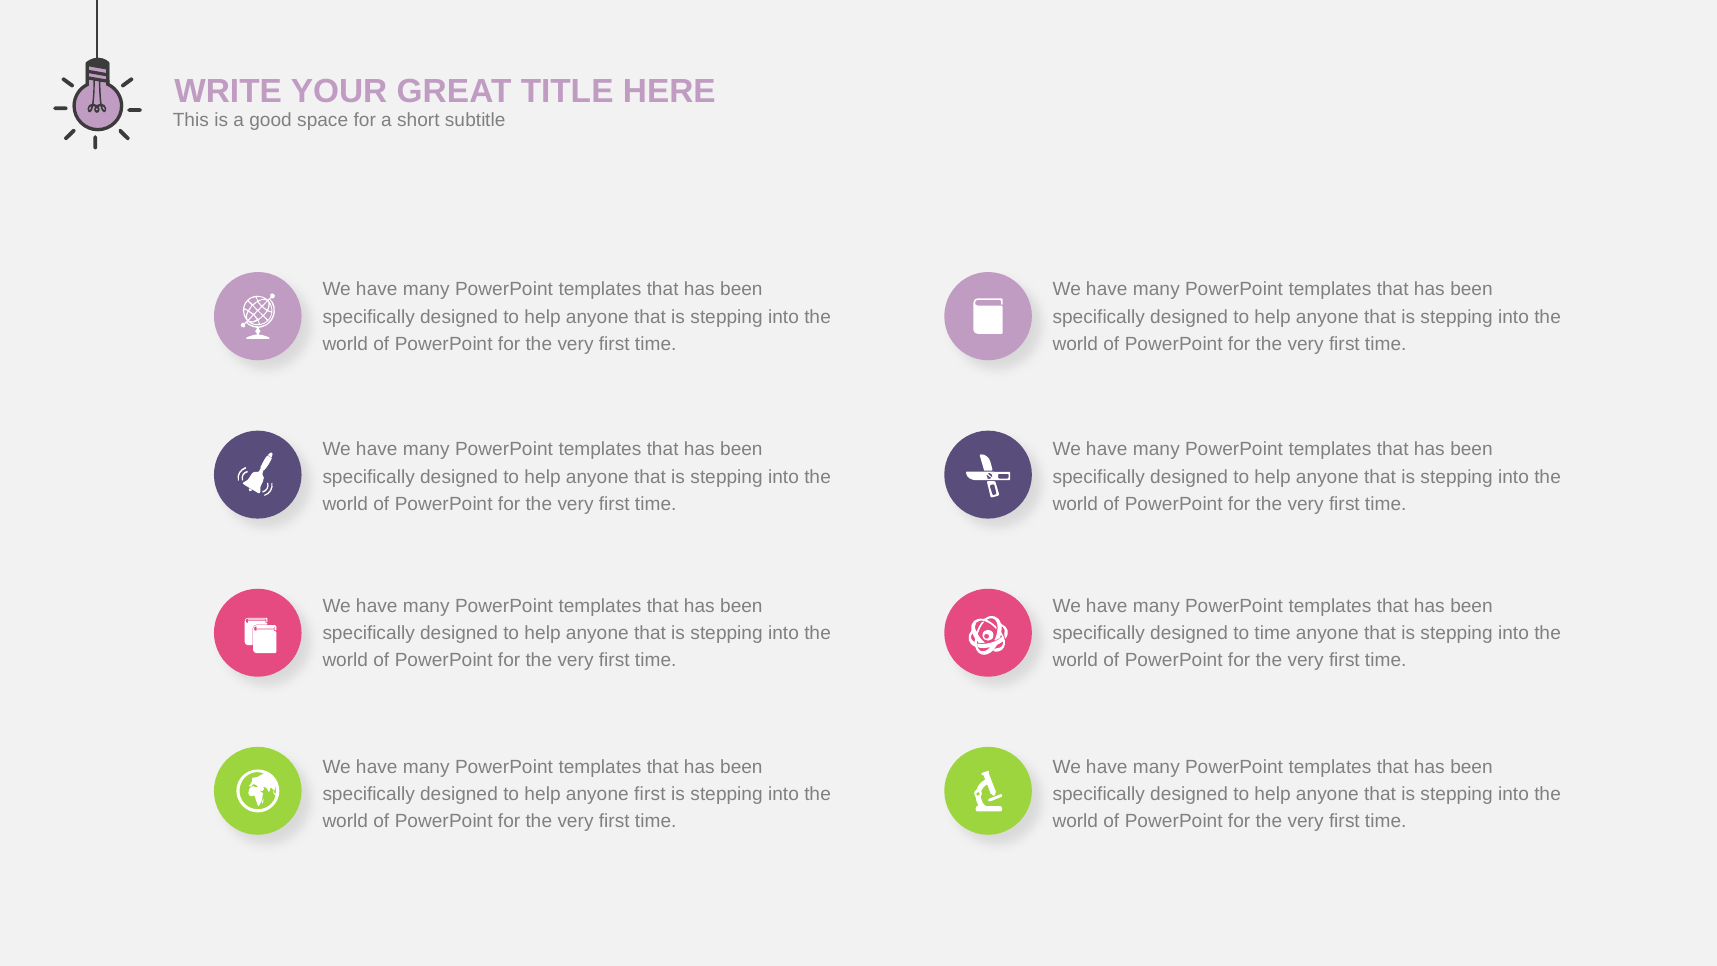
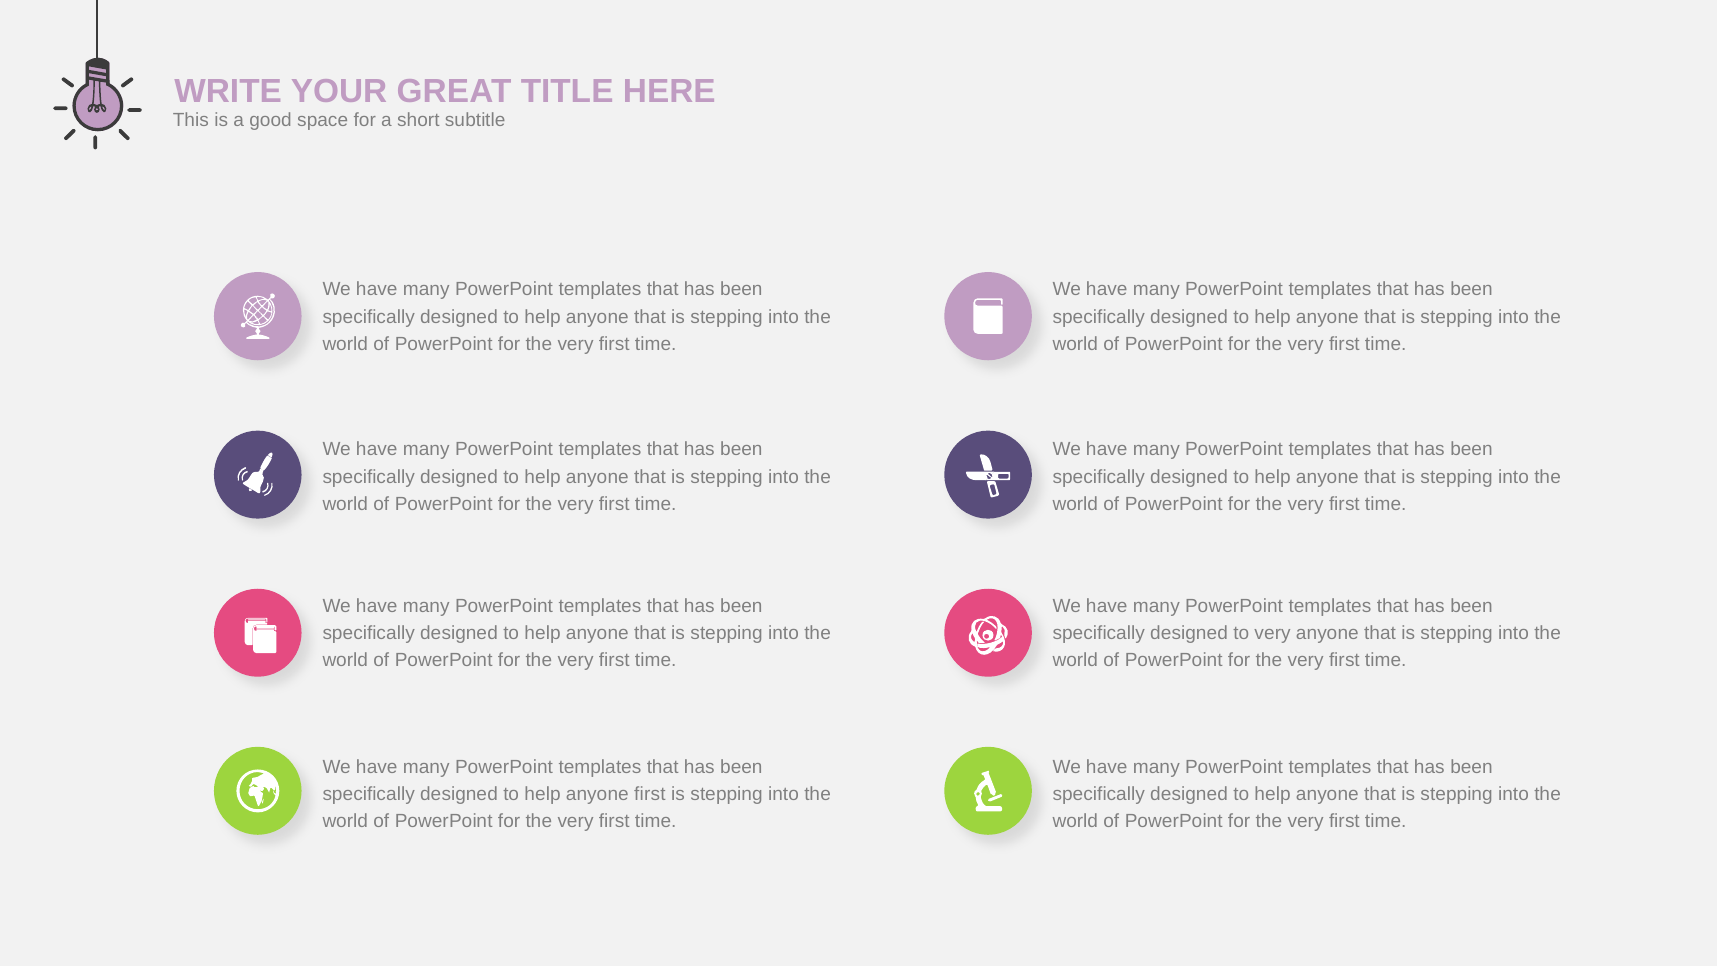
to time: time -> very (1273, 633)
